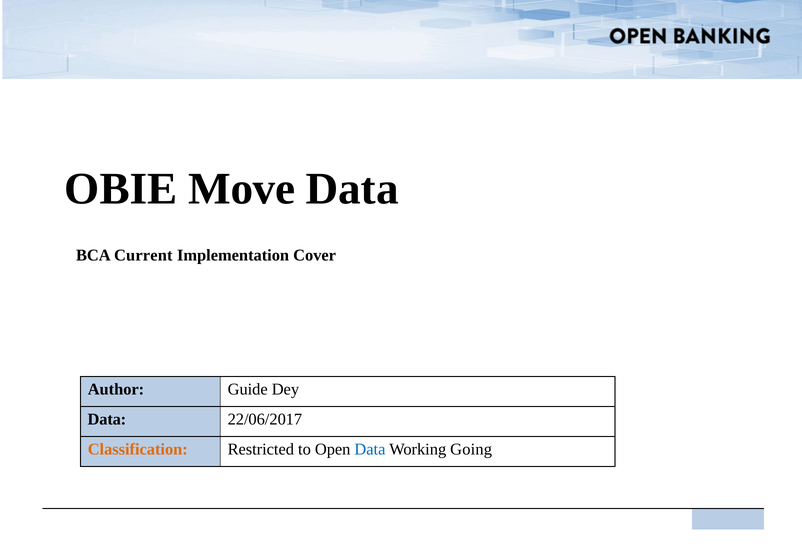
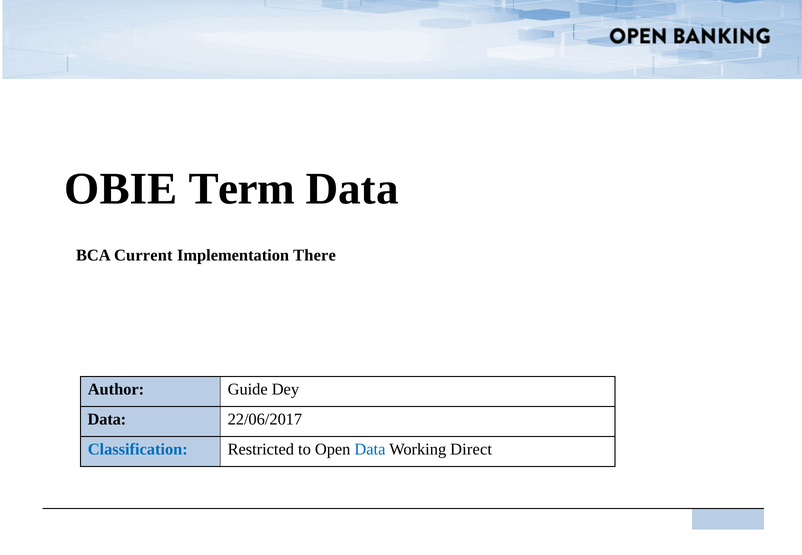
Move: Move -> Term (242, 189)
Cover: Cover -> There (315, 256)
Classification colour: orange -> blue (138, 450)
Going: Going -> Direct (471, 450)
